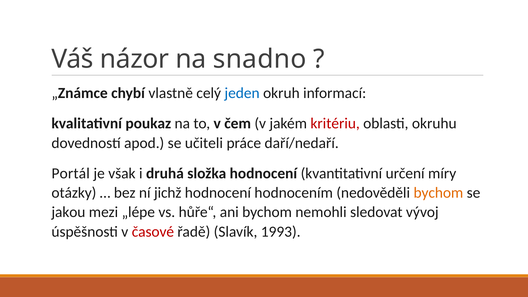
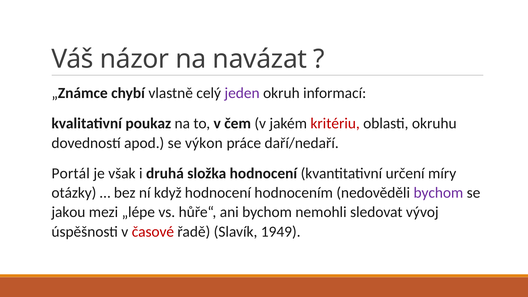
snadno: snadno -> navázat (260, 59)
jeden colour: blue -> purple (242, 93)
učiteli: učiteli -> výkon (204, 143)
jichž: jichž -> když (168, 193)
bychom colour: orange -> purple (438, 193)
1993: 1993 -> 1949 (281, 232)
